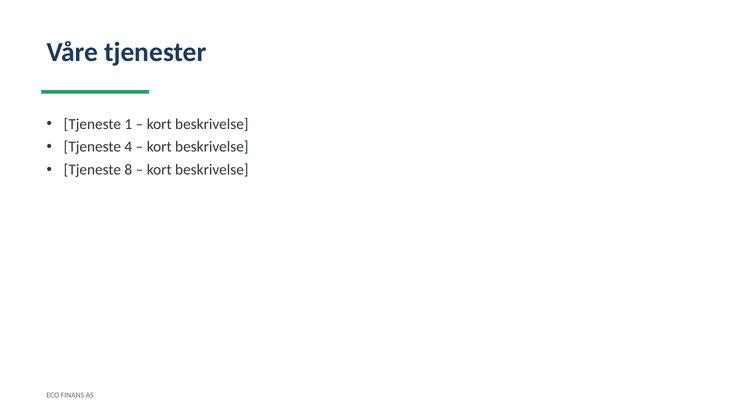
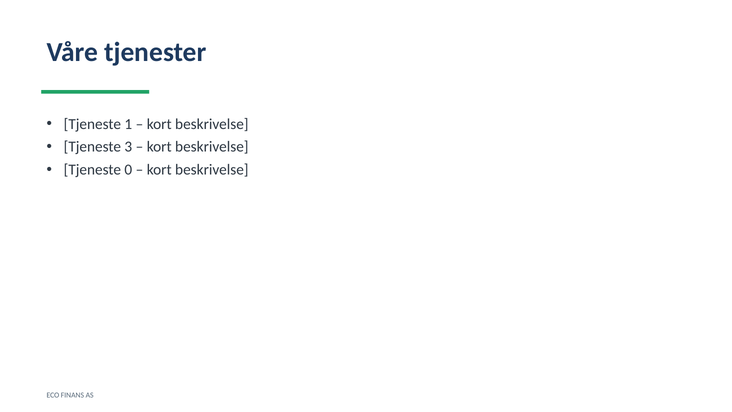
4: 4 -> 3 (128, 147)
8: 8 -> 0 (128, 170)
